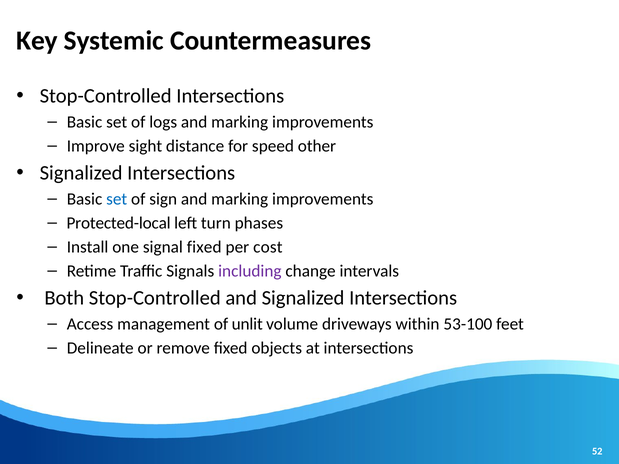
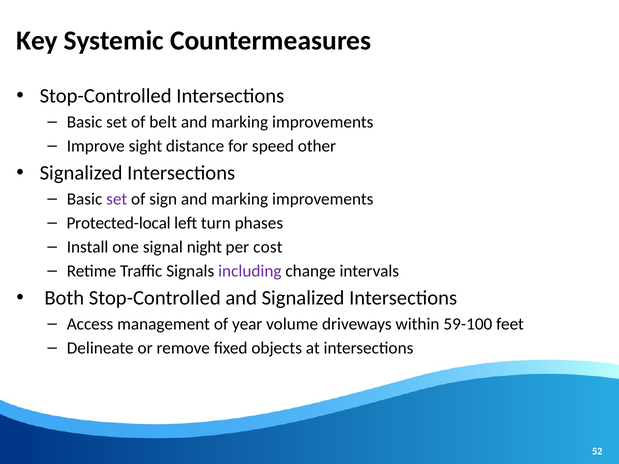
logs: logs -> belt (163, 122)
set colour: blue -> purple (117, 199)
signal fixed: fixed -> night (204, 247)
unlit: unlit -> year (247, 324)
53-100: 53-100 -> 59-100 (468, 324)
